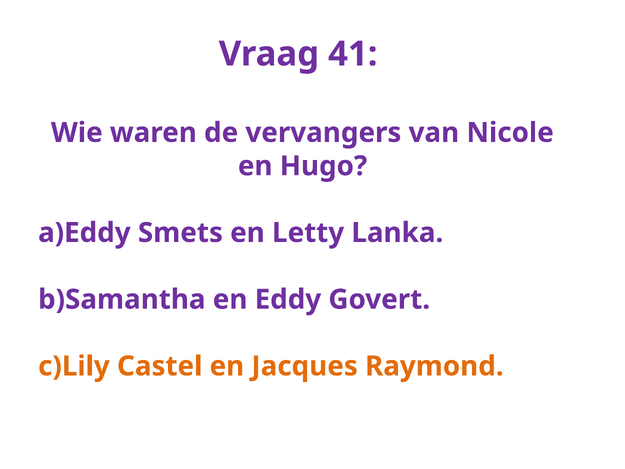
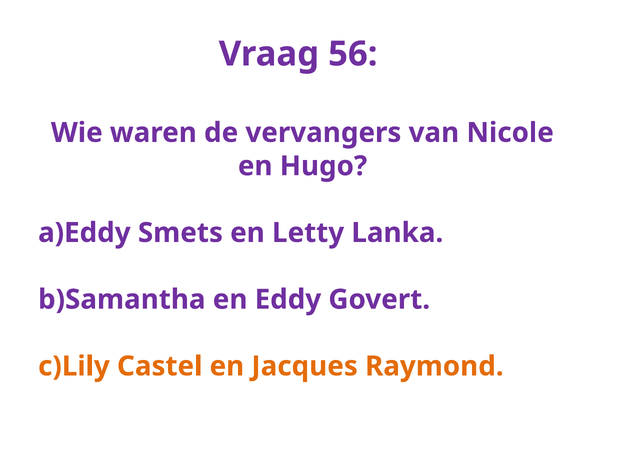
41: 41 -> 56 (353, 54)
